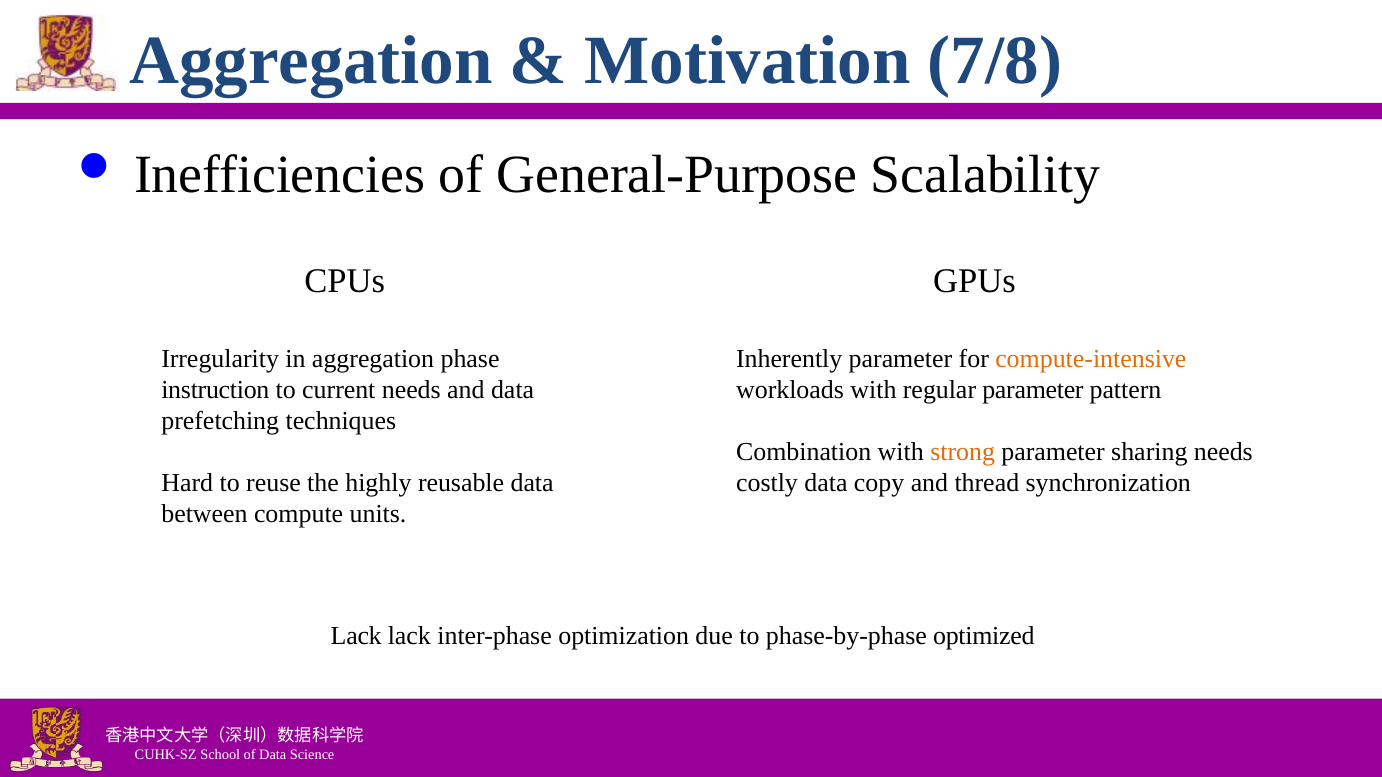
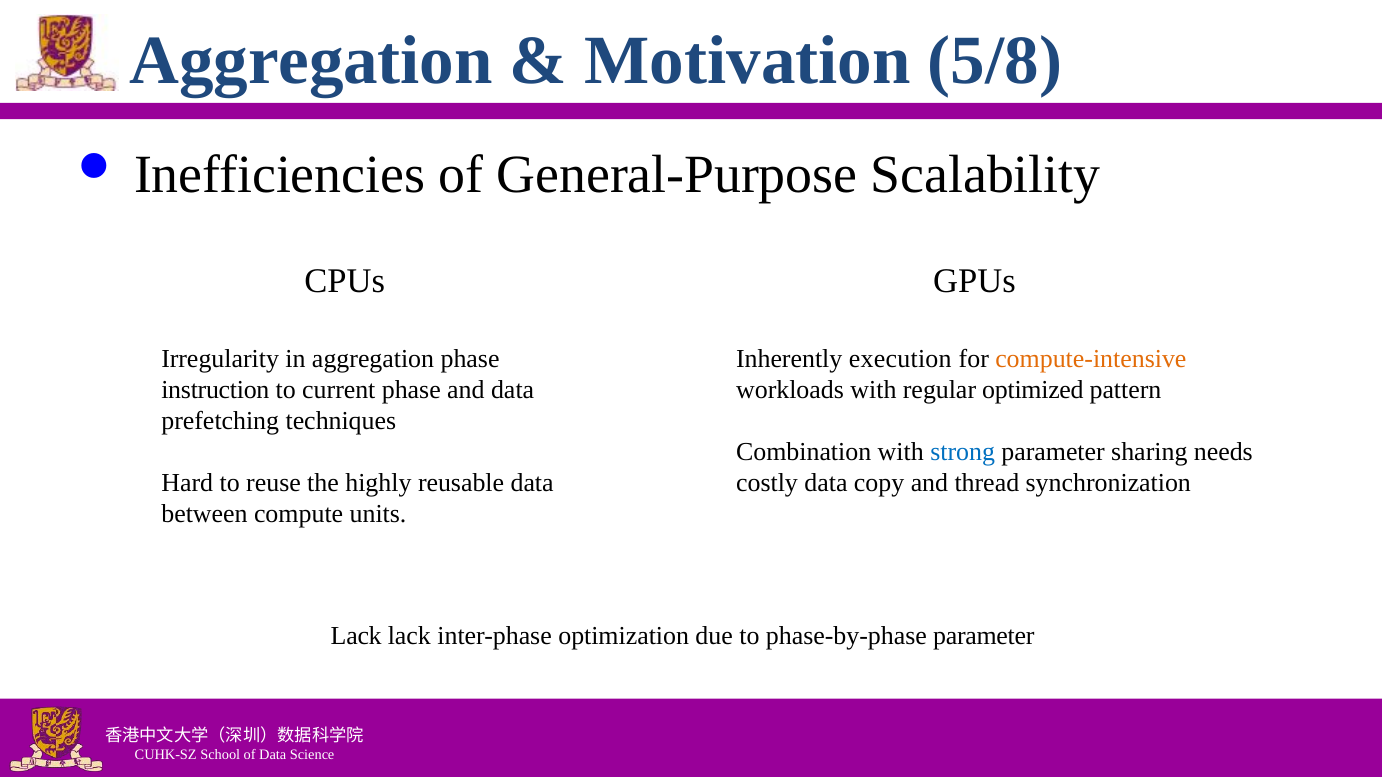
7/8: 7/8 -> 5/8 (995, 60)
Inherently parameter: parameter -> execution (900, 359)
current needs: needs -> phase (411, 390)
regular parameter: parameter -> optimized (1033, 390)
strong colour: orange -> blue (963, 452)
phase-by-phase optimized: optimized -> parameter (984, 637)
